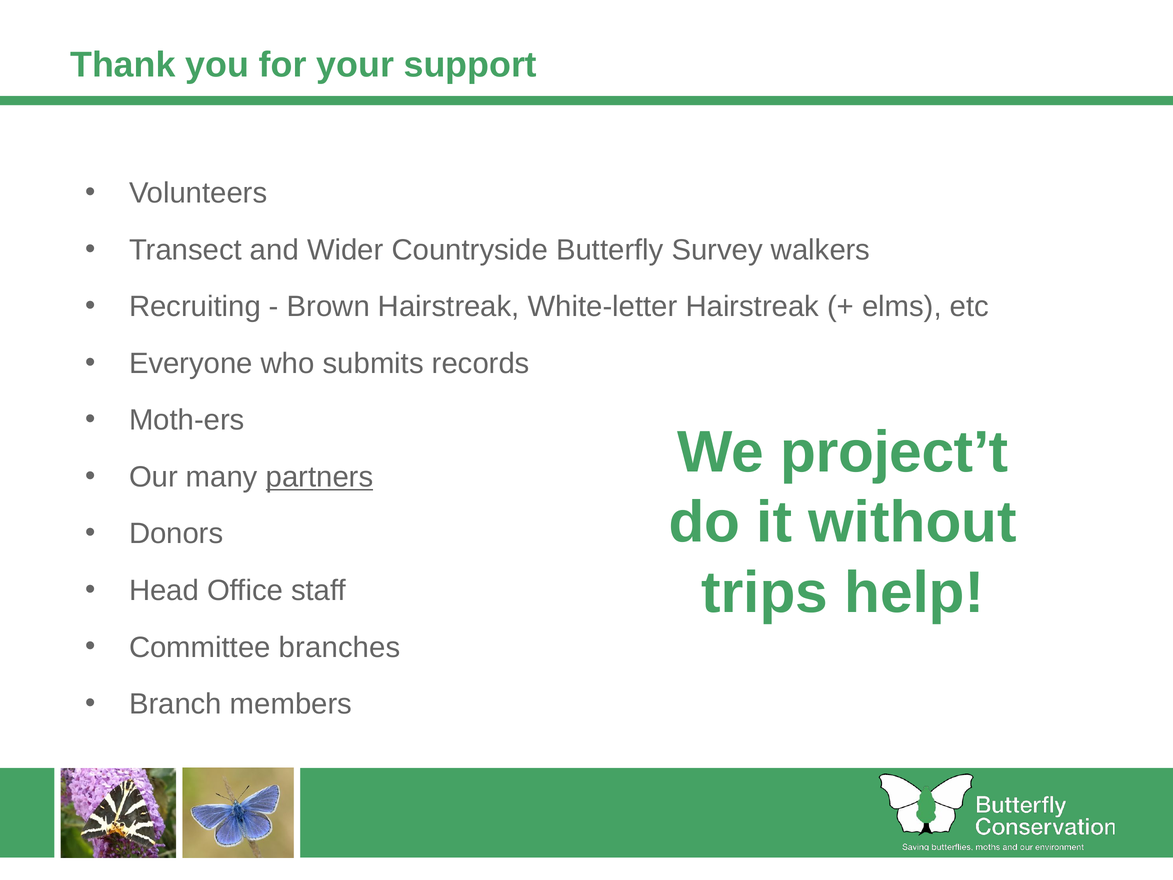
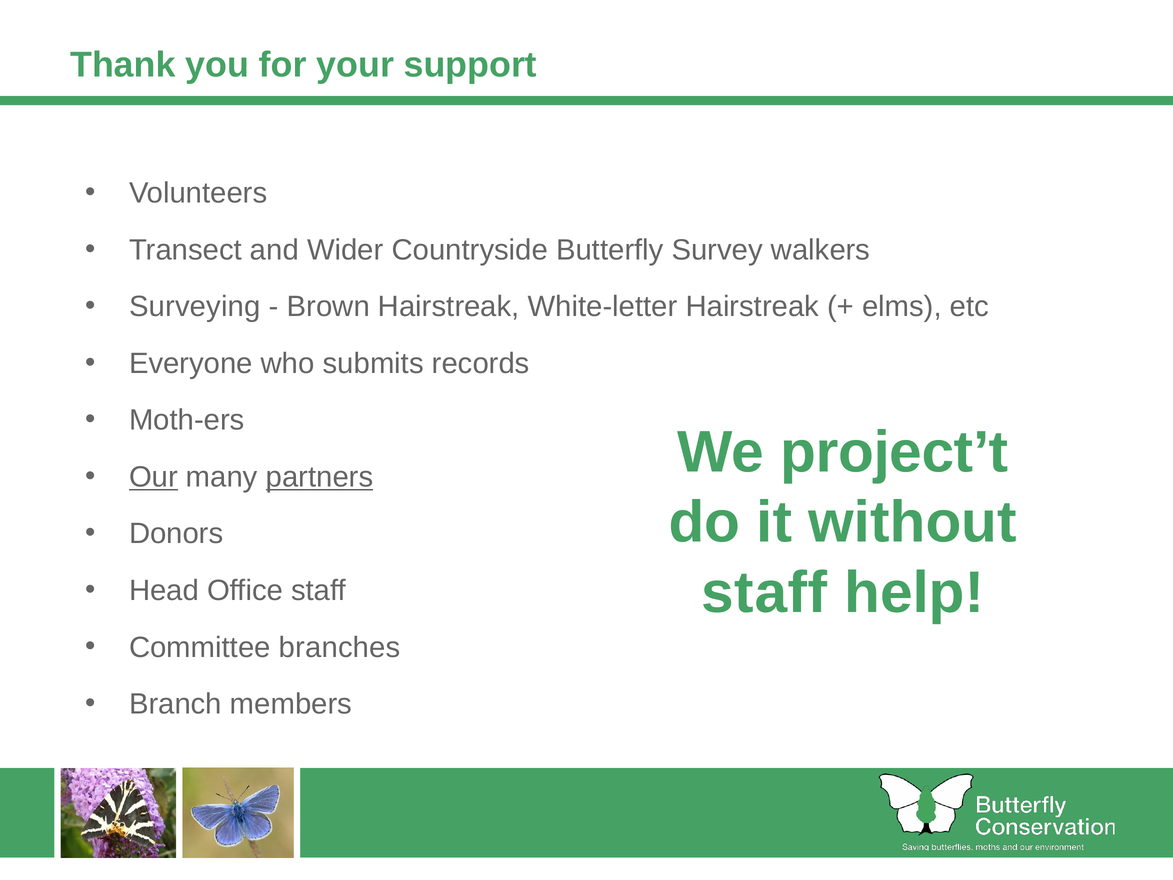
Recruiting: Recruiting -> Surveying (195, 307)
Our underline: none -> present (153, 477)
trips: trips -> staff (764, 593)
